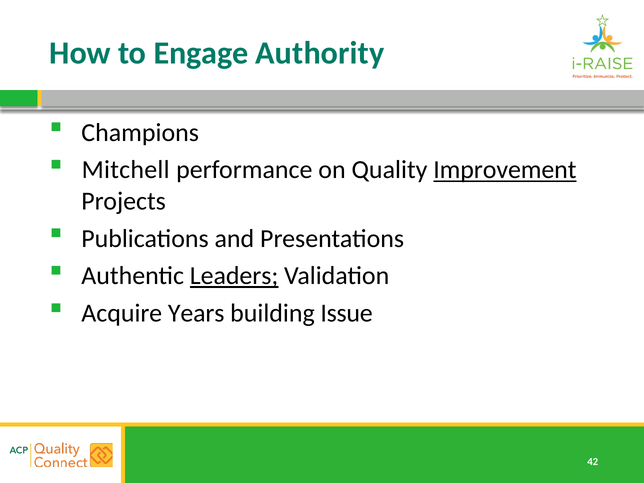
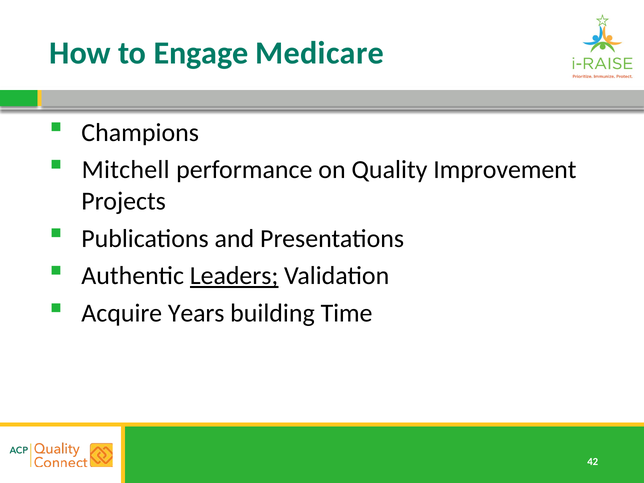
Authority: Authority -> Medicare (320, 53)
Improvement underline: present -> none (505, 170)
Issue: Issue -> Time (347, 313)
